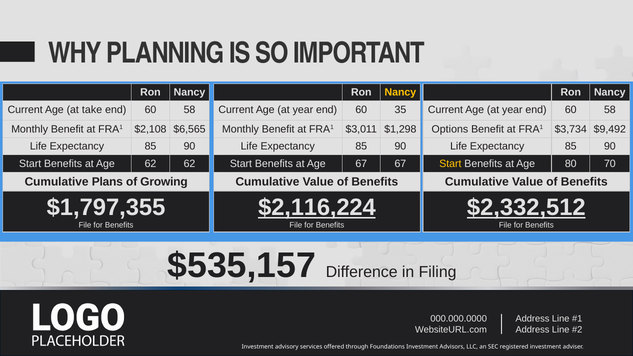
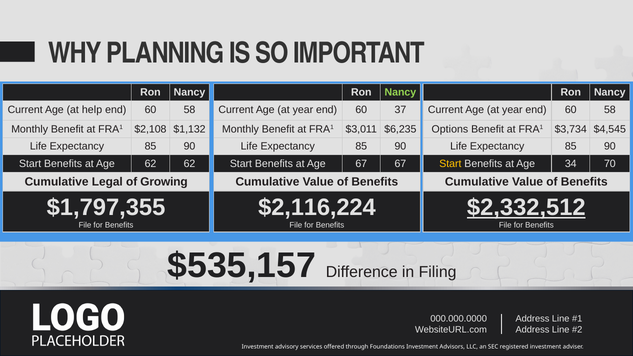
Nancy colour: yellow -> light green (400, 93)
take: take -> help (92, 110)
35: 35 -> 37 (400, 110)
$6,565: $6,565 -> $1,132 (190, 129)
$1,298: $1,298 -> $6,235 (400, 129)
$9,492: $9,492 -> $4,545 (610, 129)
80: 80 -> 34 (571, 164)
Plans: Plans -> Legal (107, 182)
$2,116,224 underline: present -> none (317, 208)
